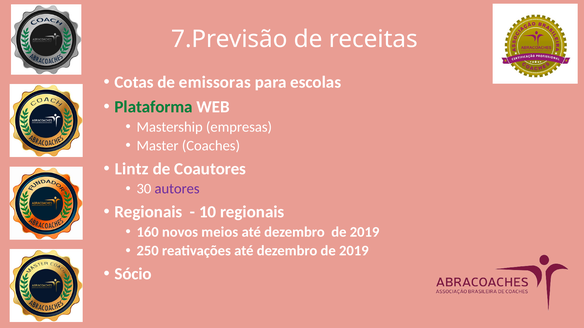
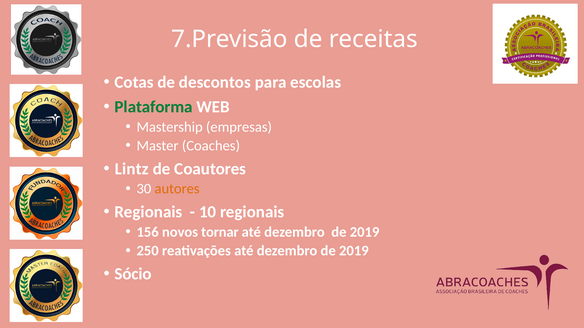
emissoras: emissoras -> descontos (215, 82)
autores colour: purple -> orange (177, 189)
160: 160 -> 156 (148, 232)
meios: meios -> tornar (220, 232)
